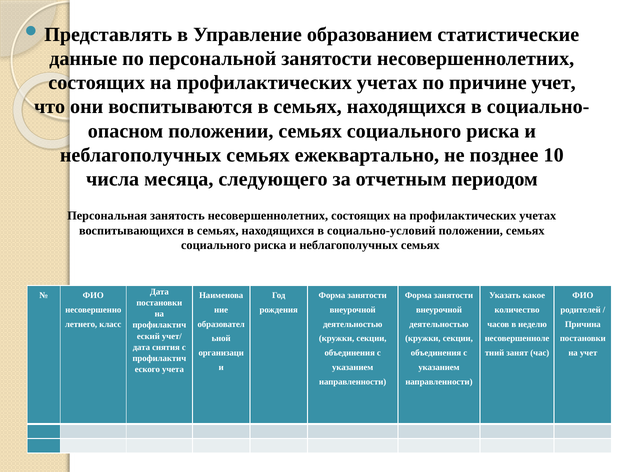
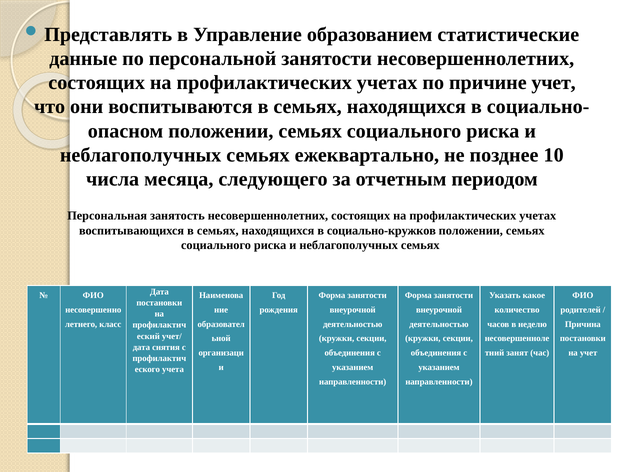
социально-условий: социально-условий -> социально-кружков (381, 230)
